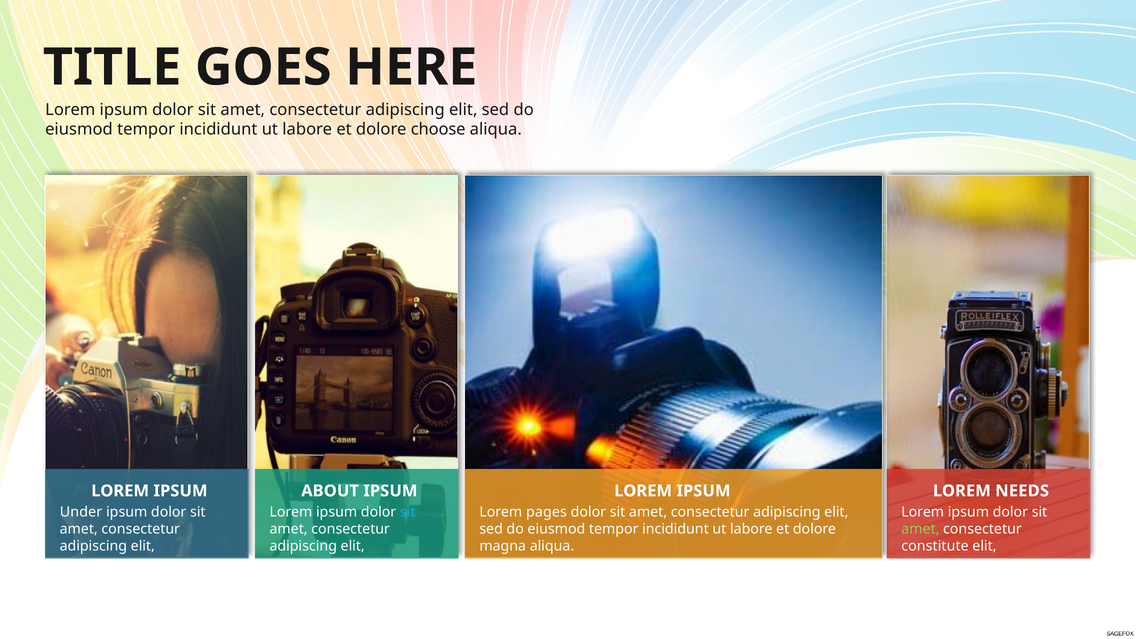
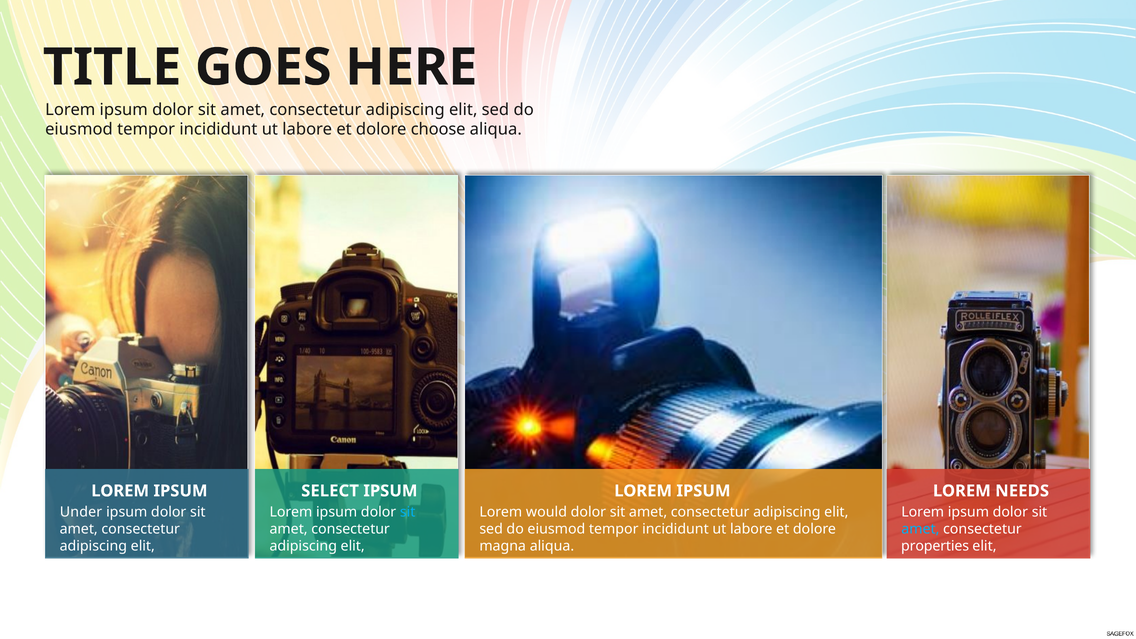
ABOUT: ABOUT -> SELECT (330, 491)
pages: pages -> would (546, 512)
amet colour: light green -> light blue (920, 529)
constitute: constitute -> properties (935, 546)
